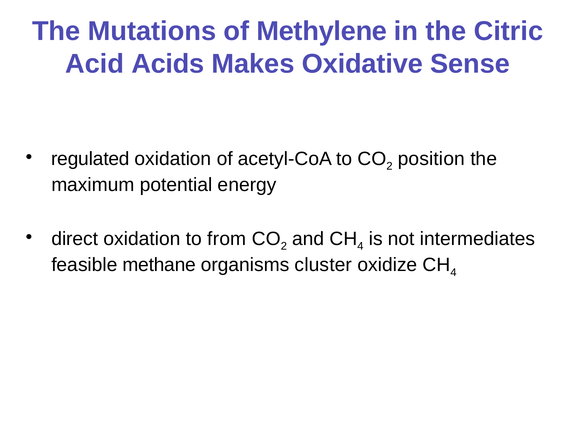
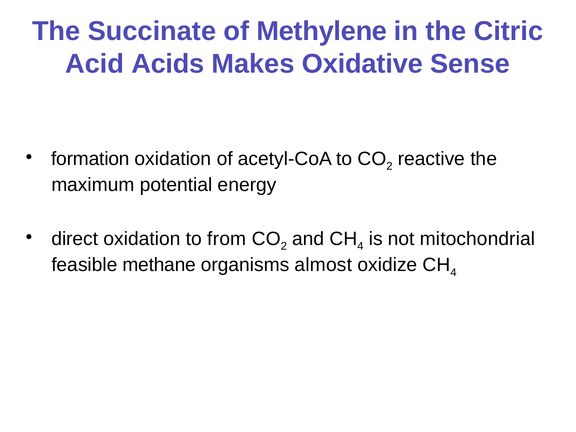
Mutations: Mutations -> Succinate (152, 31)
regulated: regulated -> formation (90, 159)
position: position -> reactive (431, 159)
intermediates: intermediates -> mitochondrial (477, 239)
cluster: cluster -> almost (323, 265)
